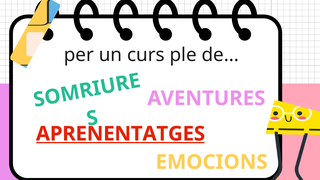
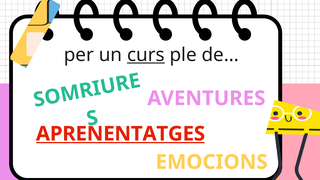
curs underline: none -> present (146, 55)
